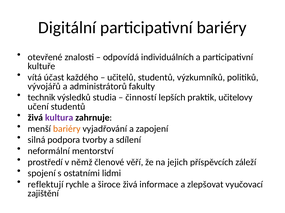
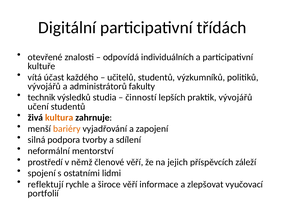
participativní bariéry: bariéry -> třídách (222, 28)
praktik učitelovy: učitelovy -> vývojářů (235, 98)
kultura colour: purple -> orange (59, 118)
široce živá: živá -> věří (130, 185)
zajištění: zajištění -> portfolií (43, 194)
